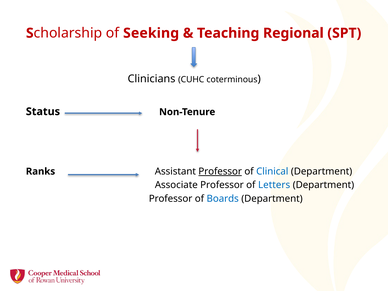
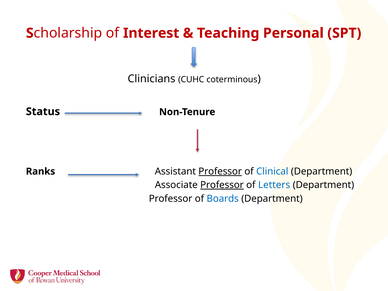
Seeking: Seeking -> Interest (151, 33)
Regional: Regional -> Personal (293, 33)
Professor underline: none -> present (222, 185)
